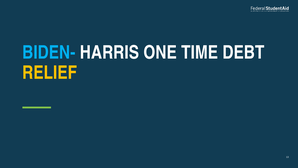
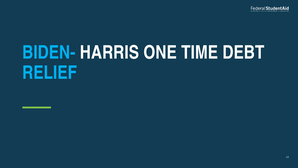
RELIEF colour: yellow -> light blue (50, 73)
